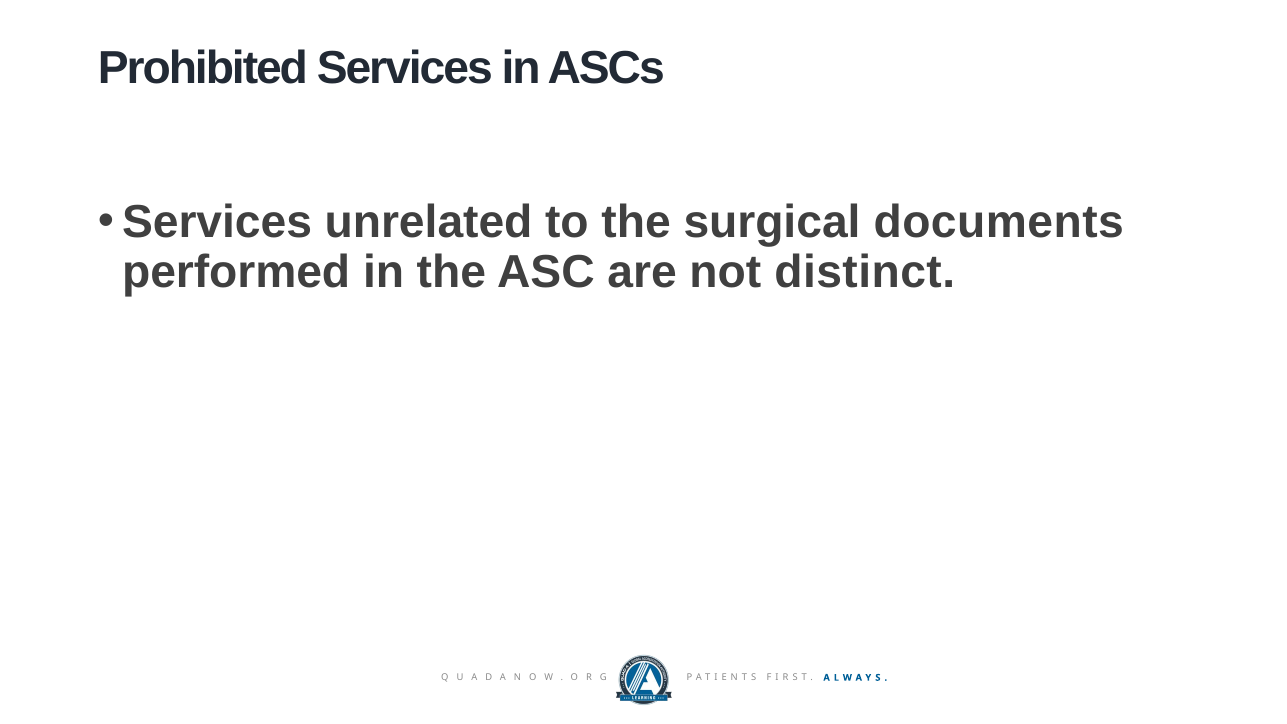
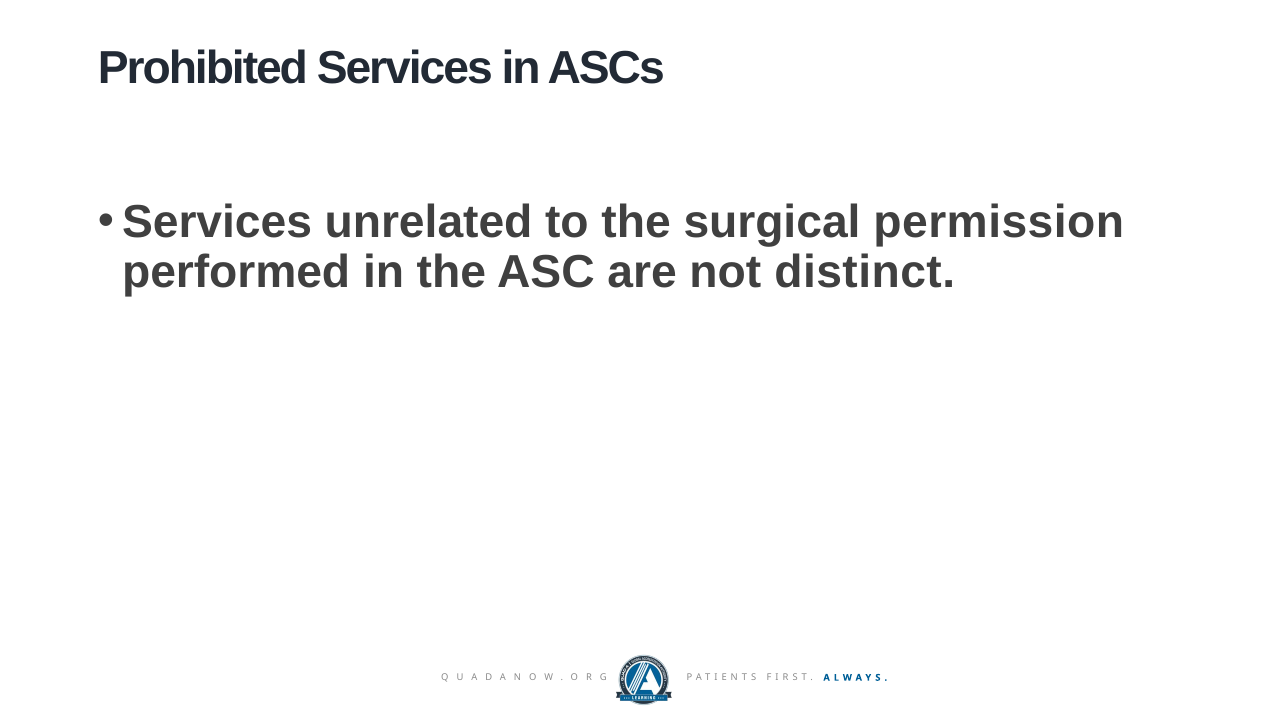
documents: documents -> permission (999, 222)
